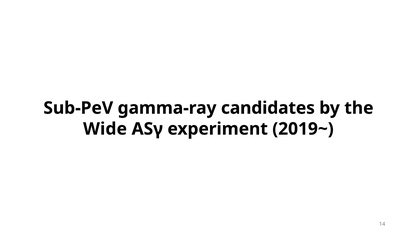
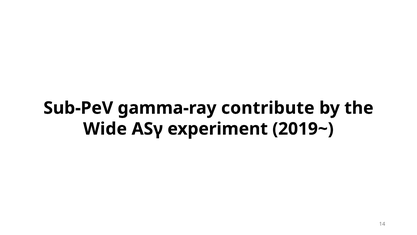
candidates: candidates -> contribute (268, 108)
